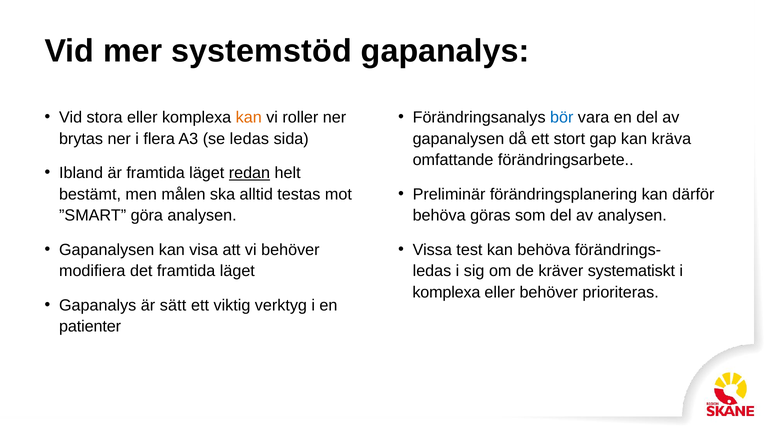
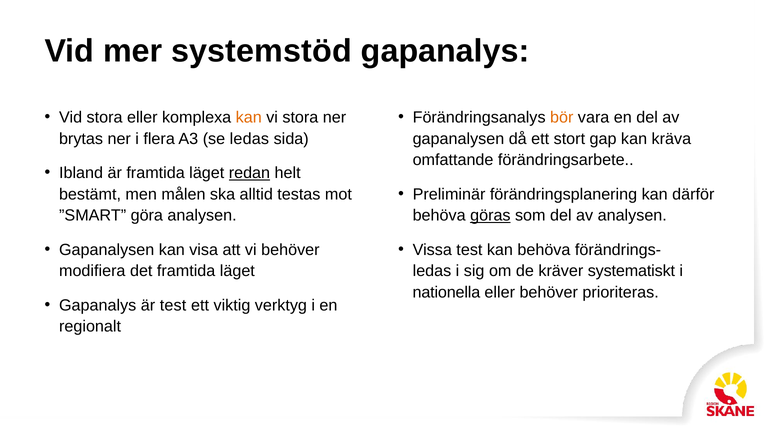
vi roller: roller -> stora (300, 117)
bör colour: blue -> orange (562, 117)
göras underline: none -> present (490, 215)
komplexa: komplexa -> nationella (446, 292)
är sätt: sätt -> test (173, 305)
patienter: patienter -> regionalt (90, 327)
